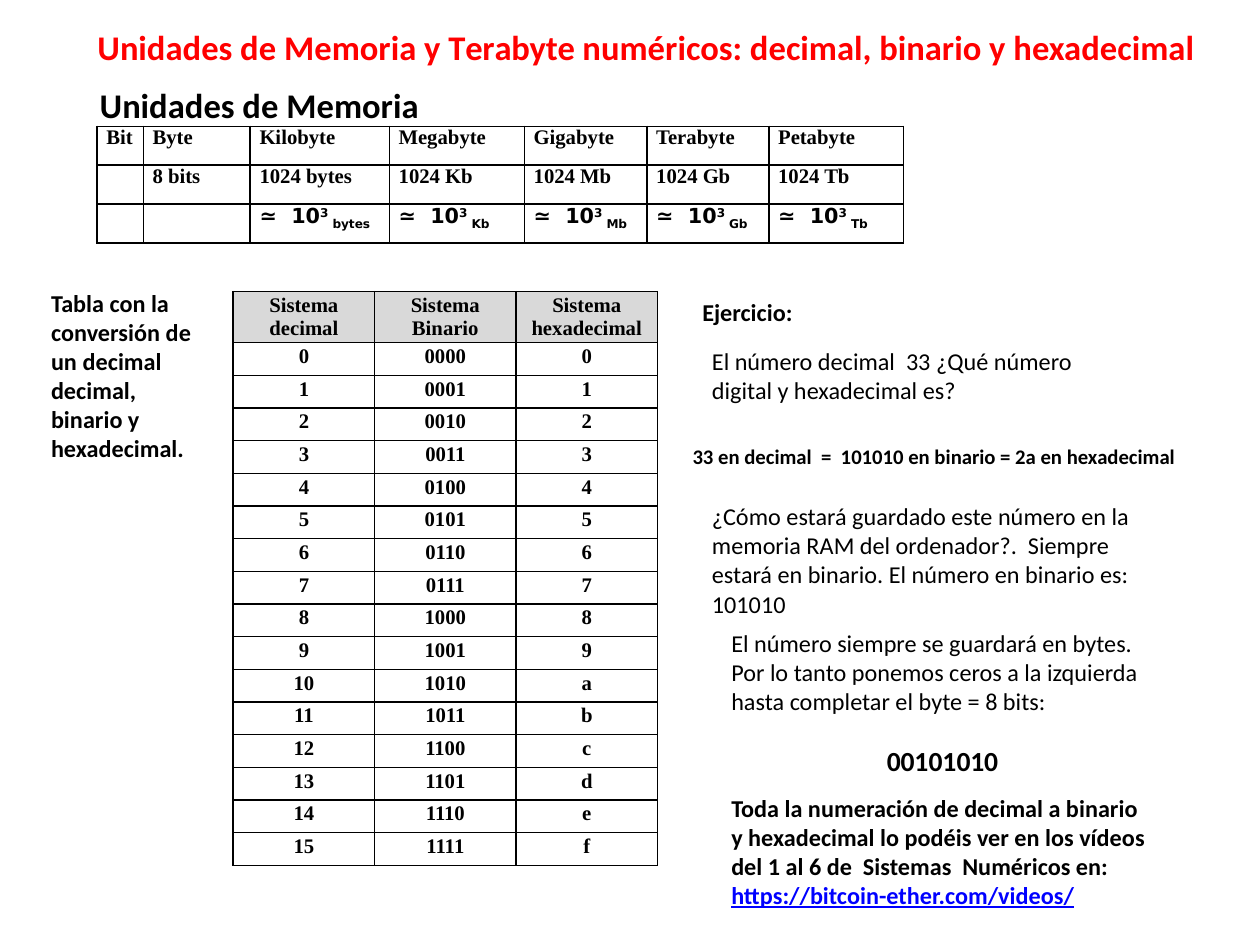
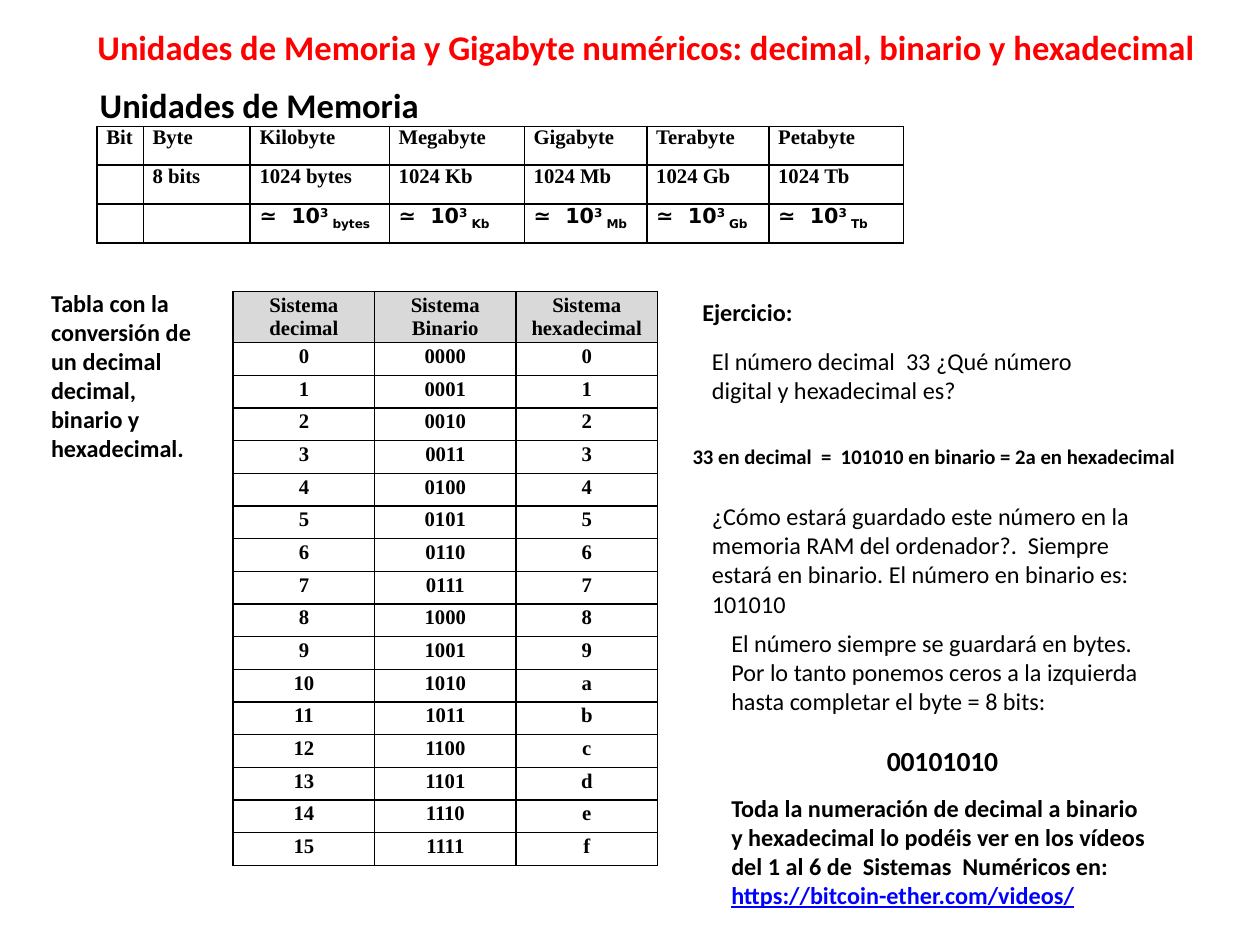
y Terabyte: Terabyte -> Gigabyte (512, 49)
